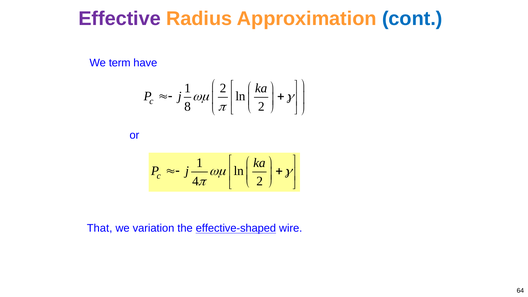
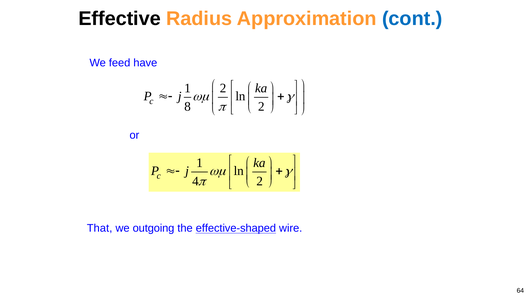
Effective colour: purple -> black (120, 19)
term: term -> feed (120, 63)
variation: variation -> outgoing (154, 228)
